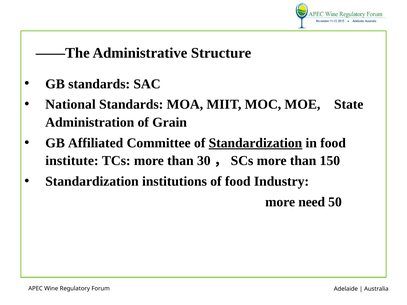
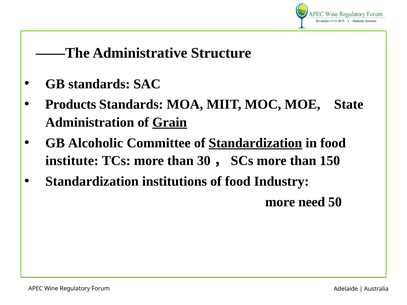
National: National -> Products (71, 105)
Grain underline: none -> present (170, 122)
Affiliated: Affiliated -> Alcoholic (96, 143)
